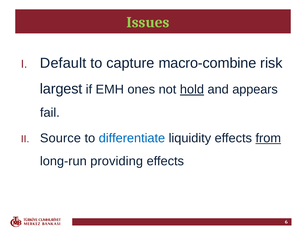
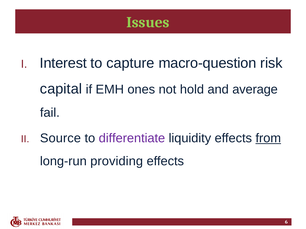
Default: Default -> Interest (63, 63)
macro-combine: macro-combine -> macro-question (207, 63)
largest: largest -> capital (61, 89)
hold underline: present -> none (192, 90)
appears: appears -> average (255, 90)
differentiate colour: blue -> purple (132, 139)
